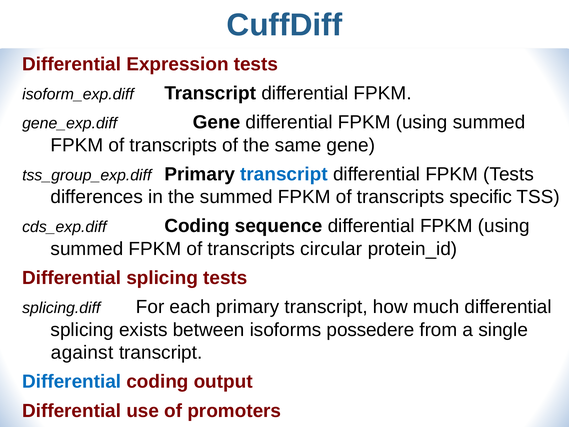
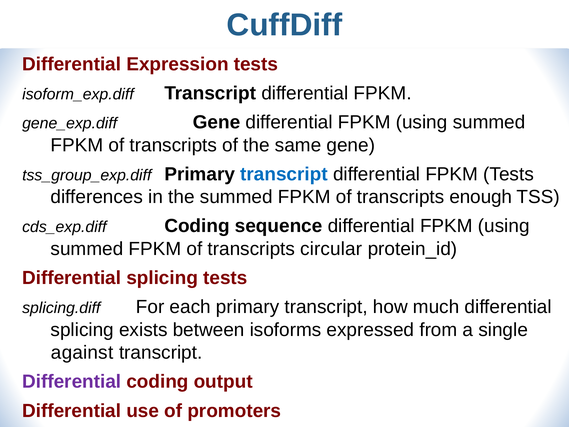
specific: specific -> enough (481, 197)
possedere: possedere -> expressed (370, 330)
Differential colour: blue -> purple (72, 381)
